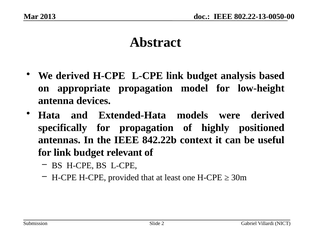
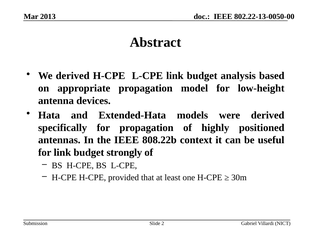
842.22b: 842.22b -> 808.22b (159, 140)
relevant: relevant -> strongly (124, 153)
